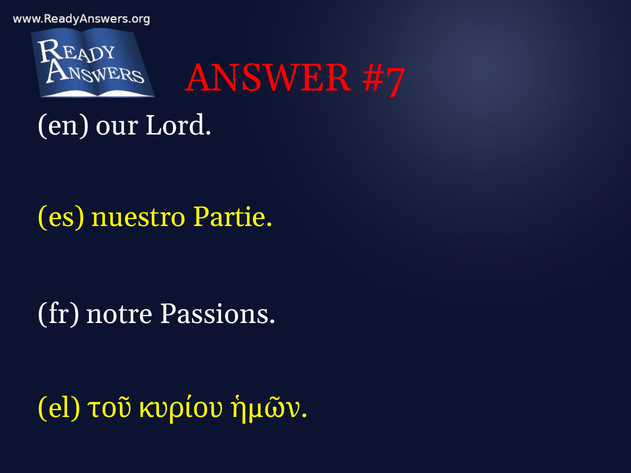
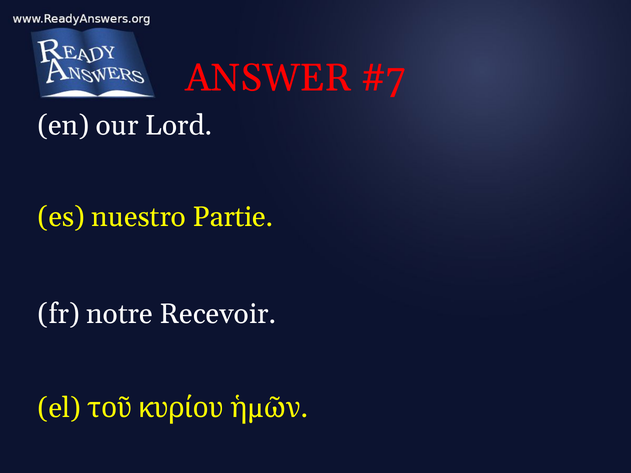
Passions: Passions -> Recevoir (218, 314)
